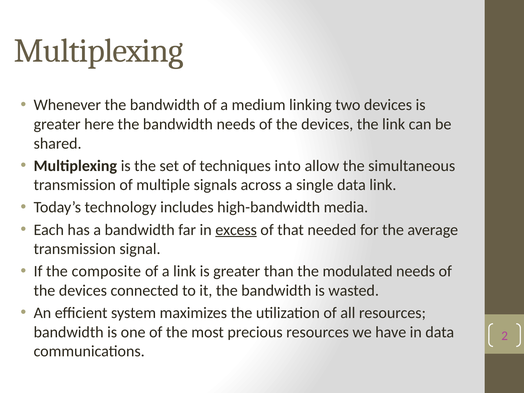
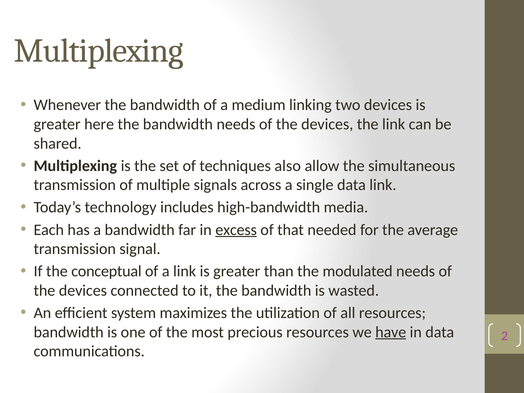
into: into -> also (288, 166)
composite: composite -> conceptual (106, 271)
have underline: none -> present (391, 332)
